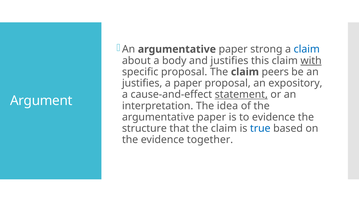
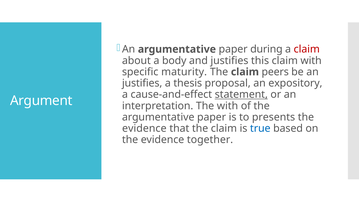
strong: strong -> during (266, 49)
claim colour: blue -> red (307, 49)
with underline: present -> none (311, 61)
specific proposal: proposal -> maturity (184, 72)
a paper: paper -> thesis (188, 83)
The idea: idea -> with (227, 106)
to evidence: evidence -> presents (274, 117)
structure: structure -> evidence (144, 128)
